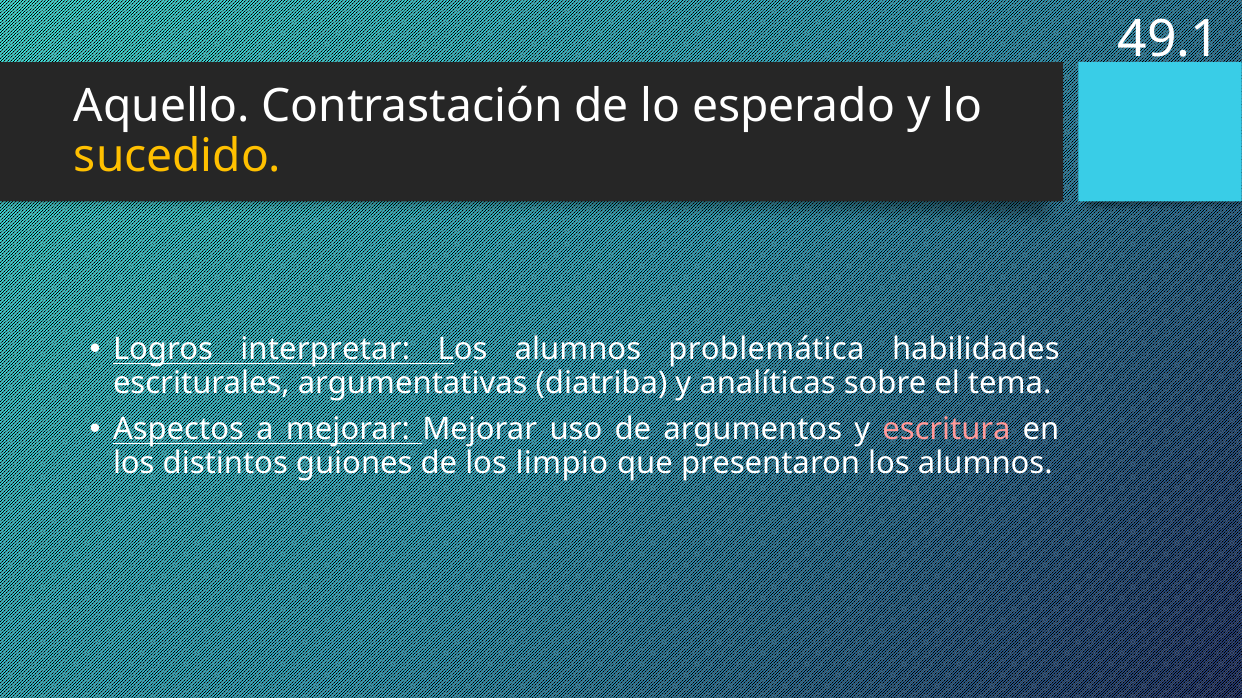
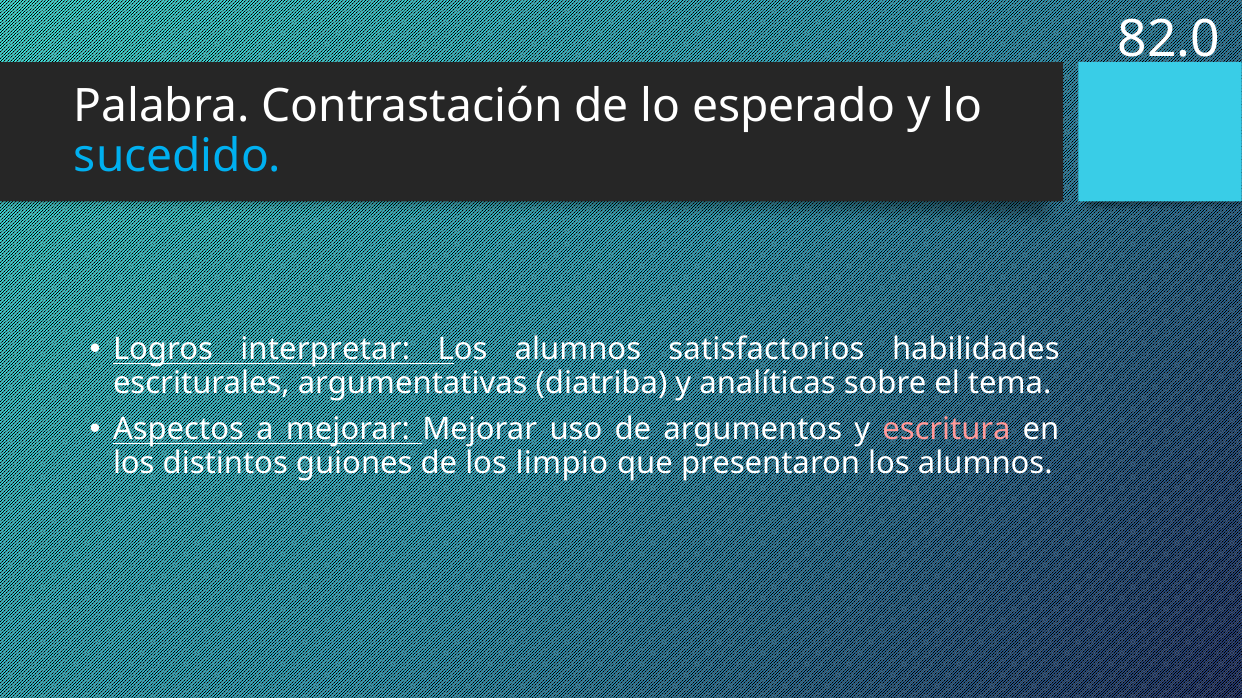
49.1: 49.1 -> 82.0 (1169, 39)
Aquello: Aquello -> Palabra (162, 107)
sucedido colour: yellow -> light blue (178, 156)
problemática: problemática -> satisfactorios (767, 350)
